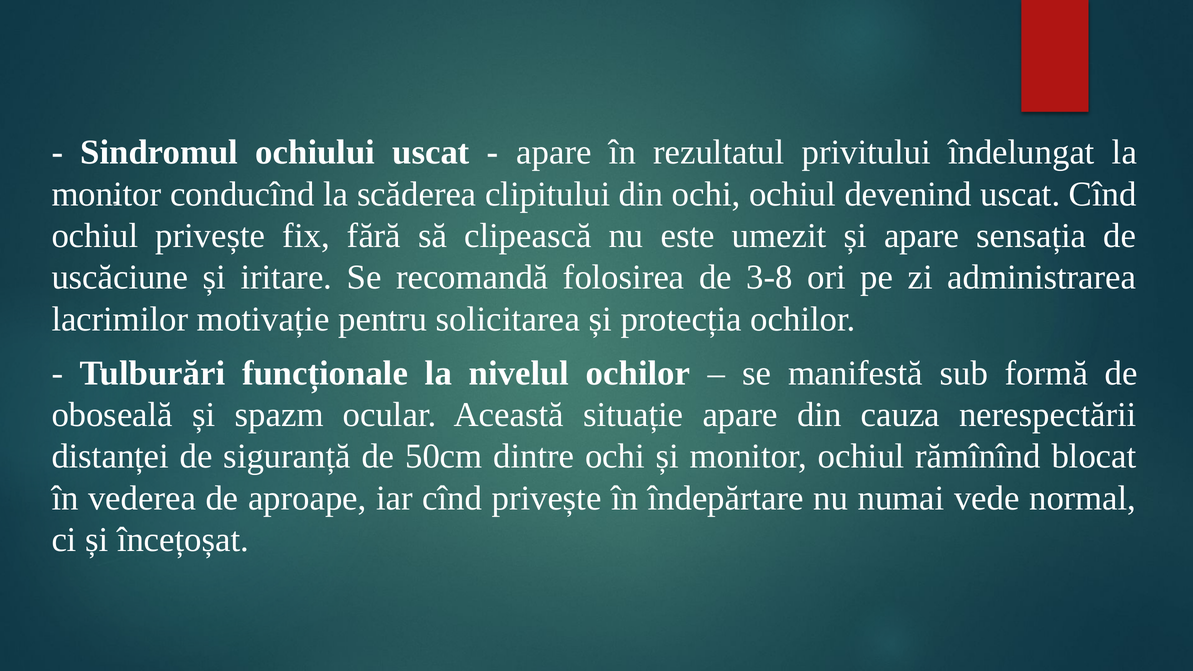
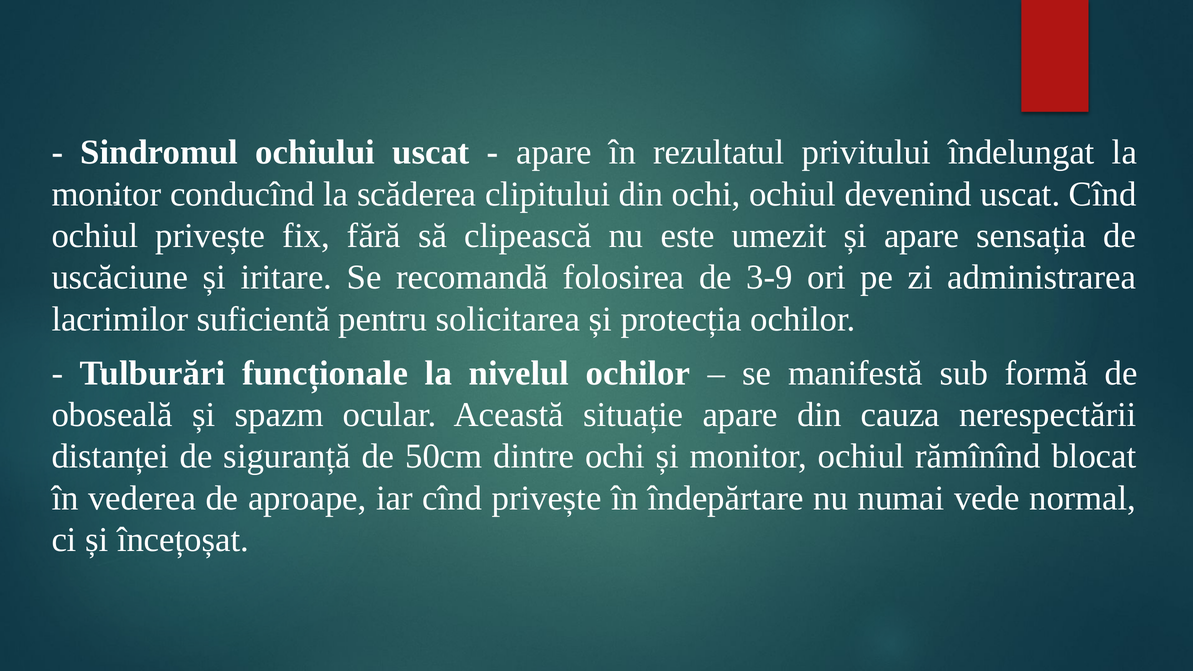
3-8: 3-8 -> 3-9 (770, 277)
motivație: motivație -> suficientă (263, 319)
